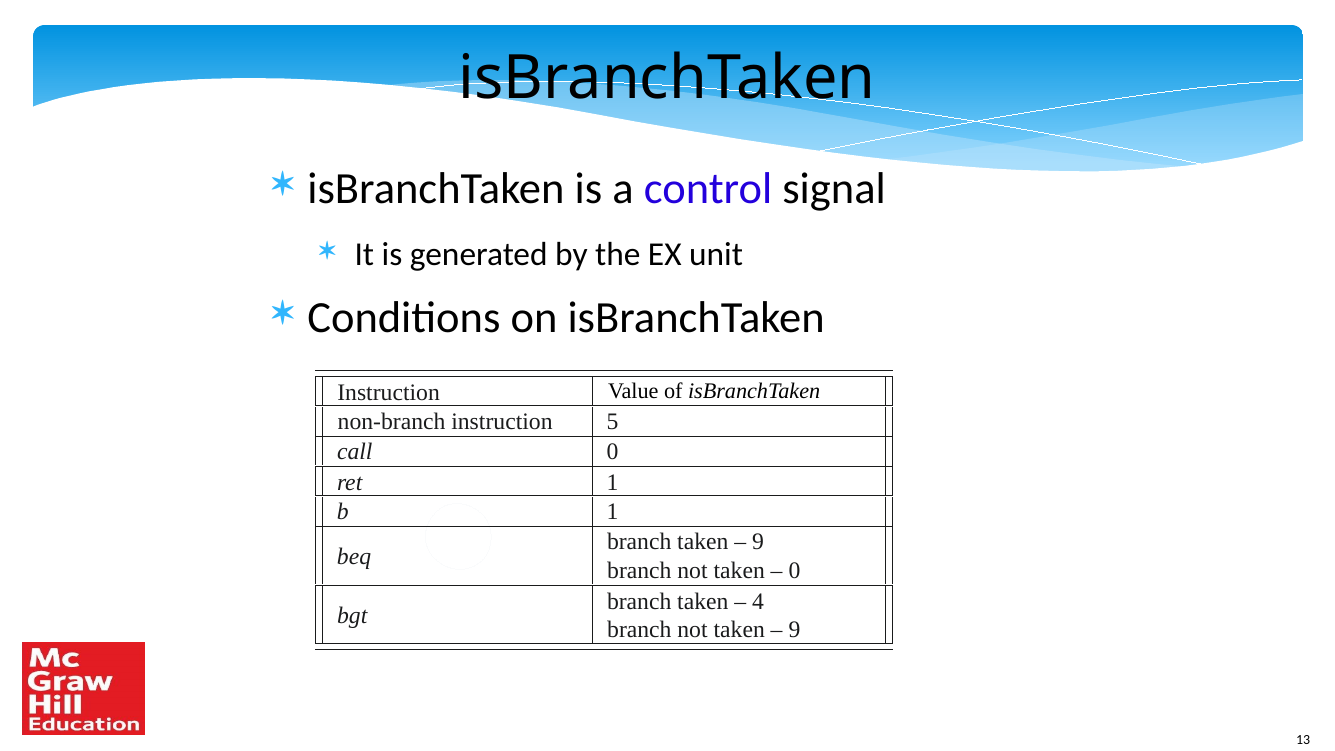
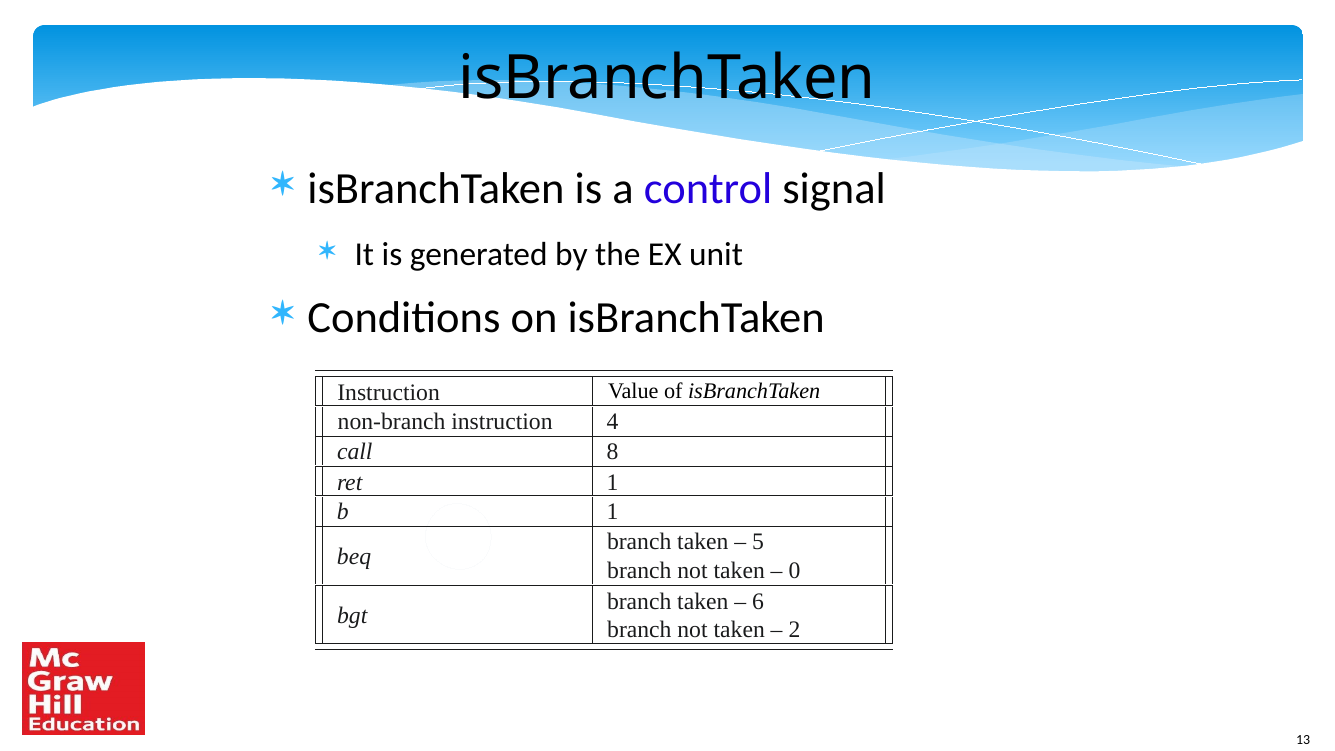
5: 5 -> 4 (613, 422)
call 0: 0 -> 8 (613, 452)
9: 9 -> 5 (758, 542)
4: 4 -> 6 (758, 601)
9: 9 -> 2 (794, 630)
